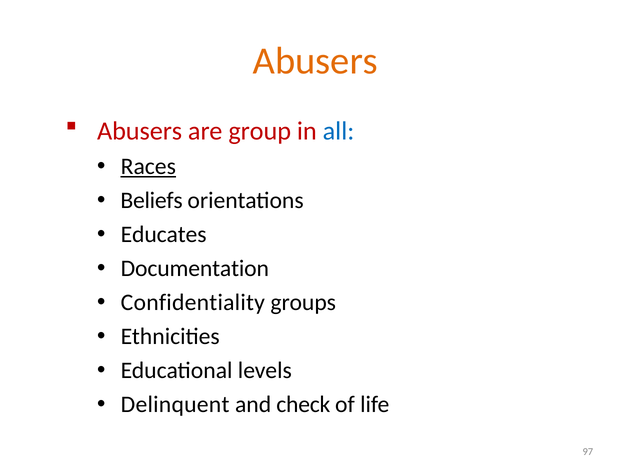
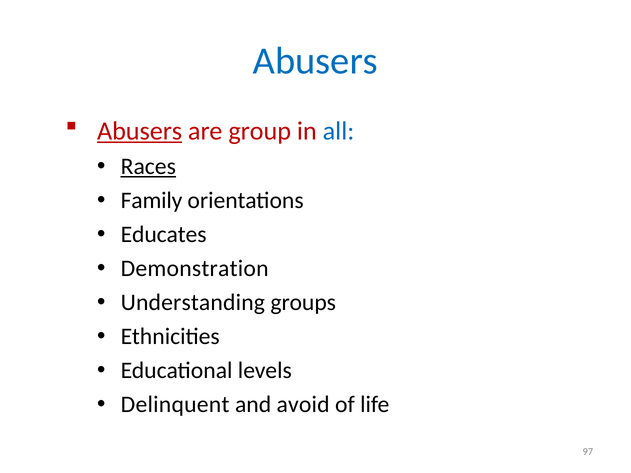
Abusers colour: orange -> blue (315, 61)
Abusers underline: none -> present (140, 131)
Beliefs: Beliefs -> Family (152, 201)
Documentation: Documentation -> Demonstration (195, 269)
Confidentiality: Confidentiality -> Understanding (193, 303)
check: check -> avoid (303, 405)
